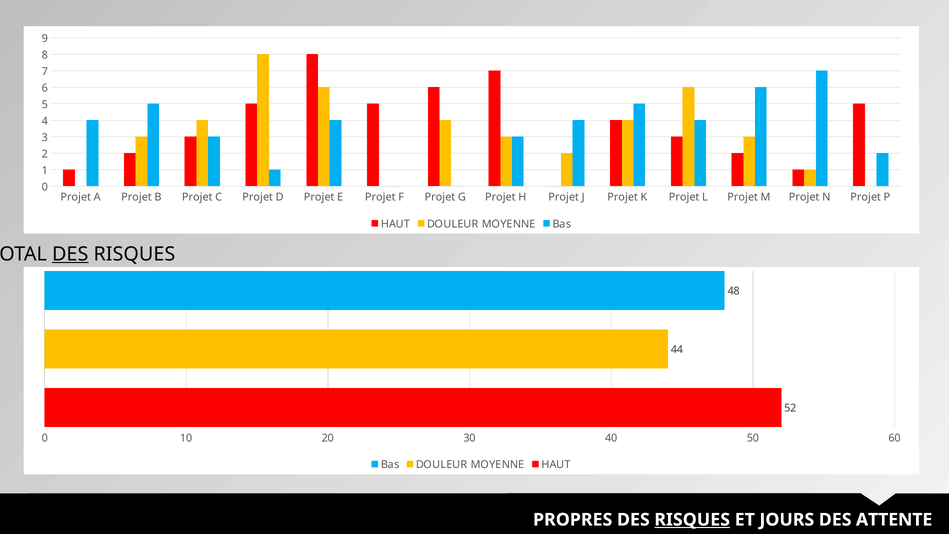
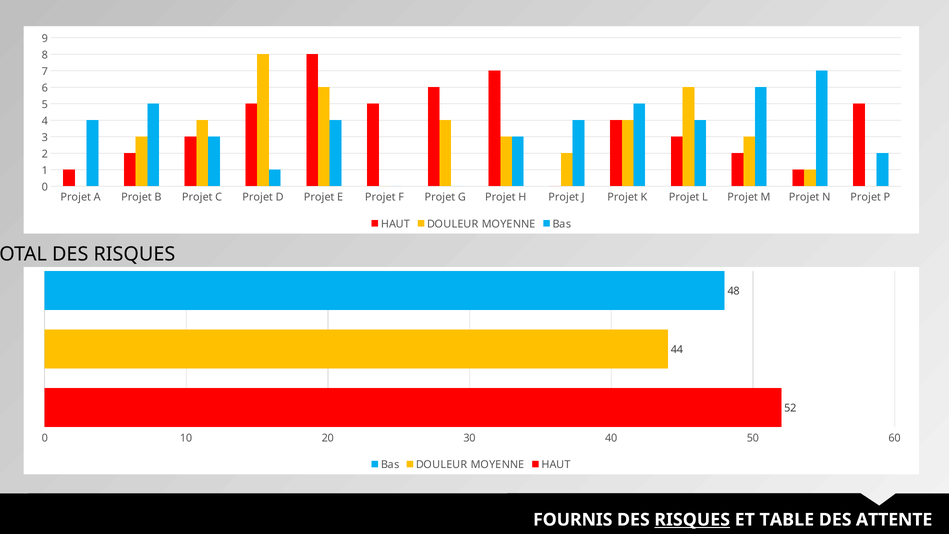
DES underline: present -> none (70, 254)
PROPRES: PROPRES -> FOURNIS (573, 520)
JOURS: JOURS -> TABLE (787, 520)
